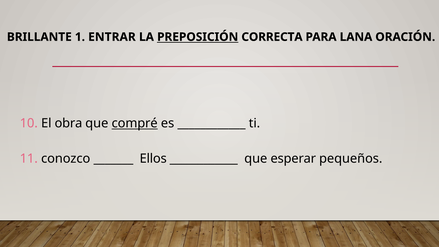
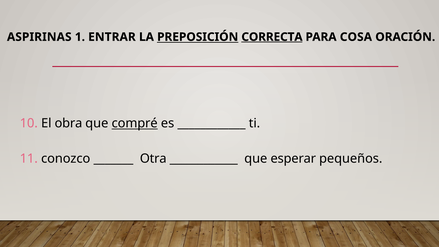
BRILLANTE: BRILLANTE -> ASPIRINAS (39, 37)
CORRECTA underline: none -> present (272, 37)
LANA: LANA -> COSA (356, 37)
Ellos: Ellos -> Otra (153, 159)
